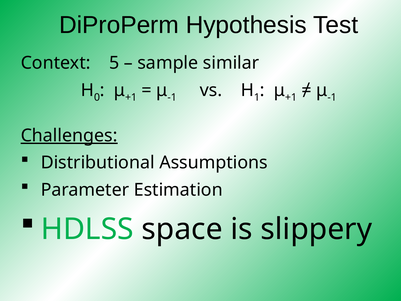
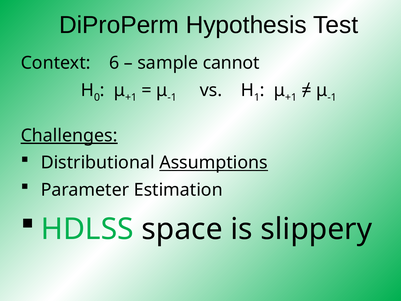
5: 5 -> 6 (114, 63)
similar: similar -> cannot (231, 63)
Assumptions underline: none -> present (214, 163)
